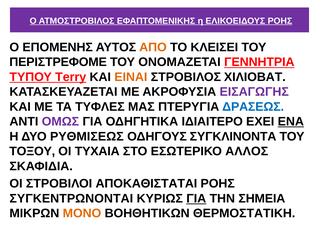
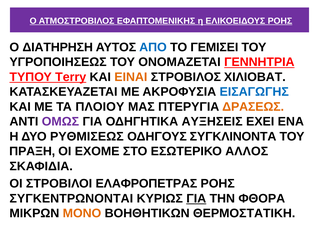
ΕΠΟΜΕΝΗΣ: ΕΠΟΜΕΝΗΣ -> ΔΙΑΤΗΡΗΣΗ (58, 47)
ΑΠΟ colour: orange -> blue (153, 47)
ΚΛΕΙΣΕΙ: ΚΛΕΙΣΕΙ -> ΓΕΜΙΣΕΙ (214, 47)
ΠΕΡΙΣΤΡΕΦΟΜΕ: ΠΕΡΙΣΤΡΕΦΟΜΕ -> ΥΓΡΟΠΟΙΗΣΕΩΣ (58, 62)
ΕΙΣΑΓΩΓΗΣ colour: purple -> blue (254, 92)
ΤΥΦΛΕΣ: ΤΥΦΛΕΣ -> ΠΛΟΙΟΥ (100, 107)
ΔΡΑΣΕΩΣ colour: blue -> orange (253, 107)
ΙΔΙΑΙΤΕΡΟ: ΙΔΙΑΙΤΕΡΟ -> ΑΥΞΗΣΕΙΣ (212, 122)
ΕΝΑ underline: present -> none (291, 122)
ΤΟΞΟΥ: ΤΟΞΟΥ -> ΠΡΑΞΗ (32, 152)
ΤΥΧΑΙΑ: ΤΥΧΑΙΑ -> ΕΧΟΜΕ (97, 152)
ΑΠΟΚΑΘΙΣΤΑΤΑΙ: ΑΠΟΚΑΘΙΣΤΑΤΑΙ -> ΕΛΑΦΡOΠΕΤΡΑΣ (146, 184)
ΣΗΜΕΙΑ: ΣΗΜΕΙΑ -> ΦΘΟΡΑ (262, 199)
